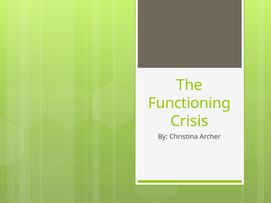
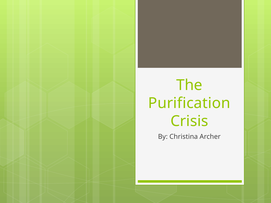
Functioning: Functioning -> Purification (189, 103)
